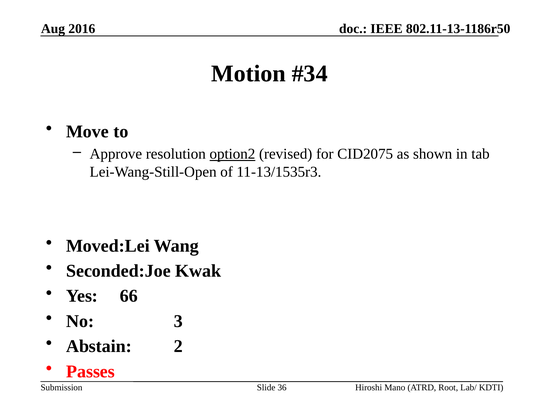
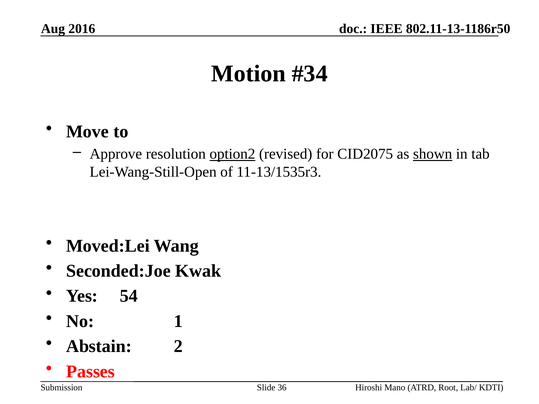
shown underline: none -> present (433, 154)
66: 66 -> 54 (129, 296)
3: 3 -> 1 (178, 321)
